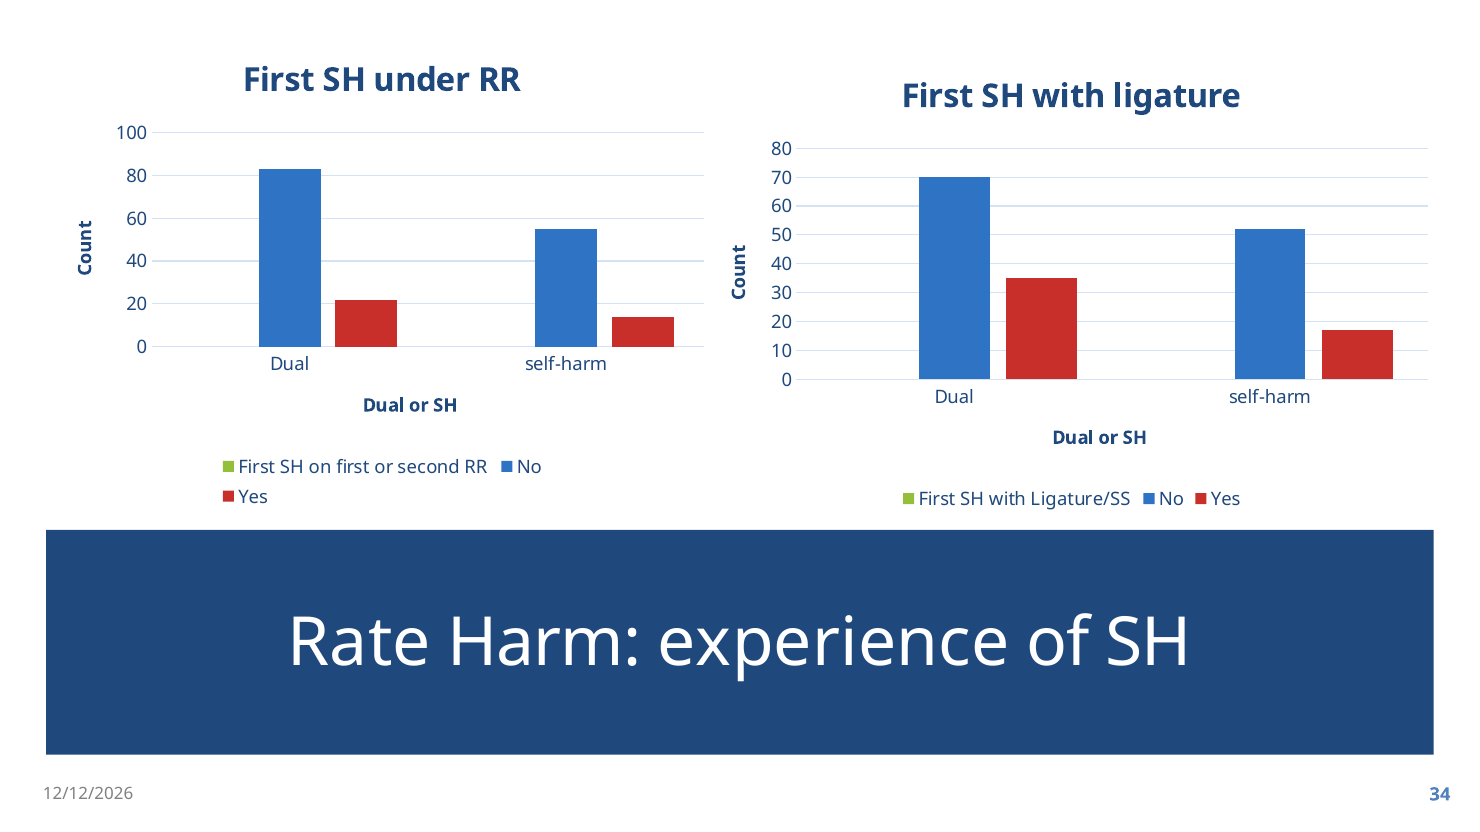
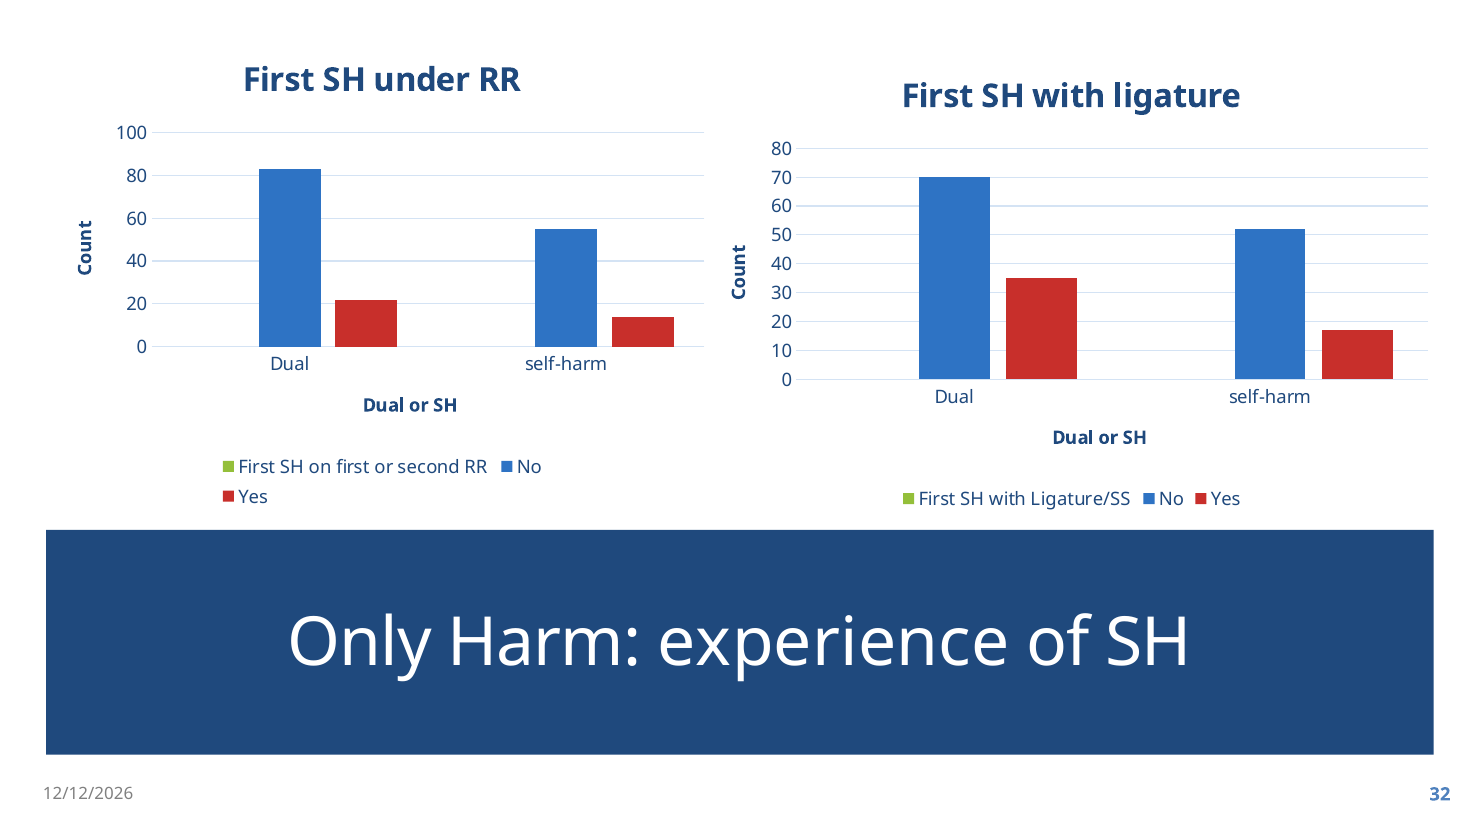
Rate: Rate -> Only (360, 643)
34: 34 -> 32 (1440, 795)
